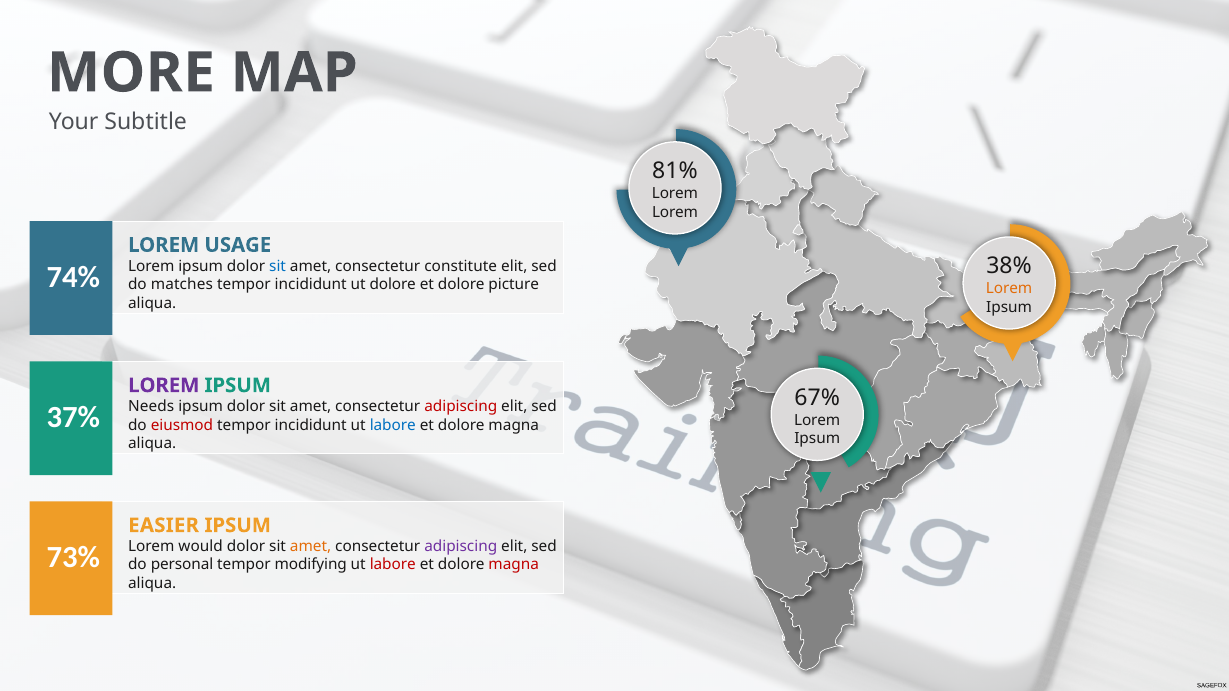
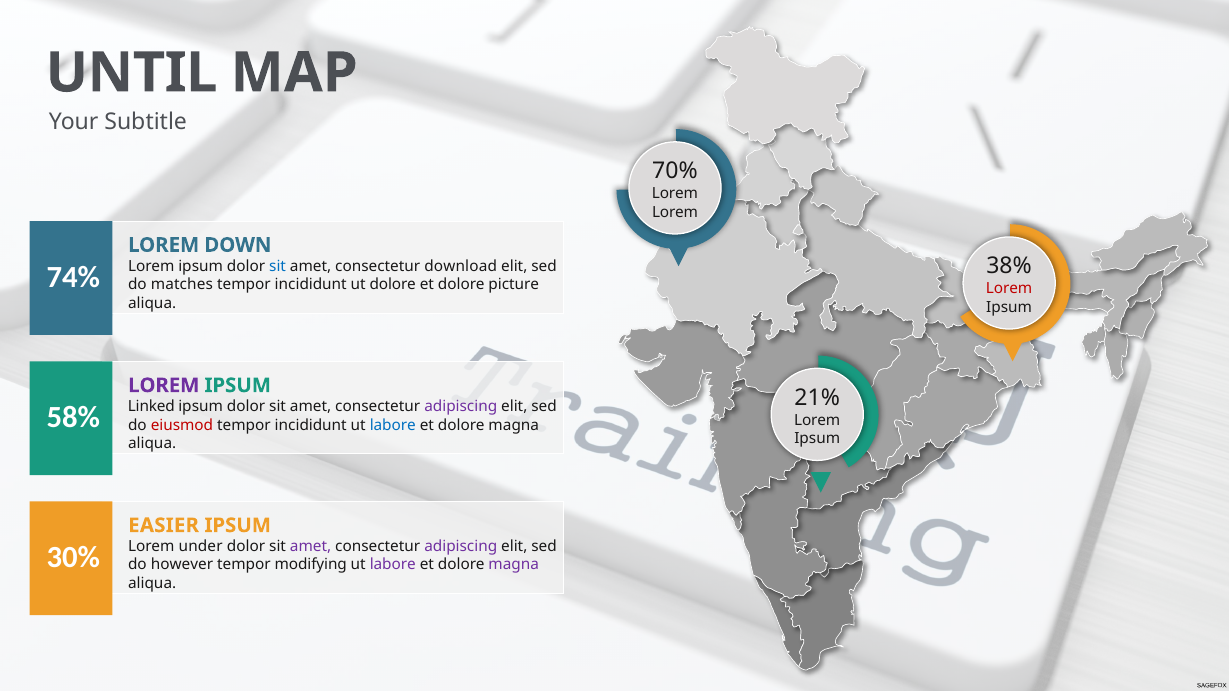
MORE: MORE -> UNTIL (131, 73)
81%: 81% -> 70% (675, 171)
USAGE: USAGE -> DOWN (238, 245)
constitute: constitute -> download (461, 266)
Lorem colour: orange -> red (1009, 289)
67%: 67% -> 21% (817, 398)
Needs: Needs -> Linked (151, 407)
adipiscing colour: red -> purple (461, 407)
37%: 37% -> 58% (73, 417)
would: would -> under (201, 547)
amet colour: orange -> purple (311, 547)
73%: 73% -> 30% (73, 558)
personal: personal -> however (182, 565)
labore colour: red -> purple (393, 565)
magna colour: red -> purple (514, 565)
